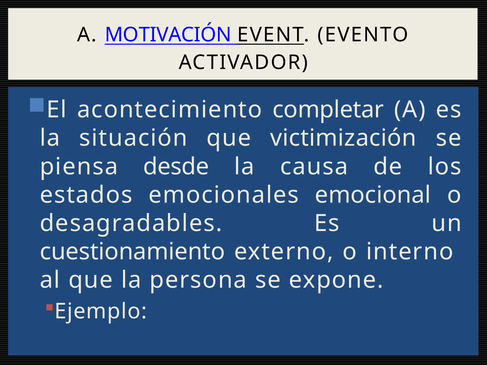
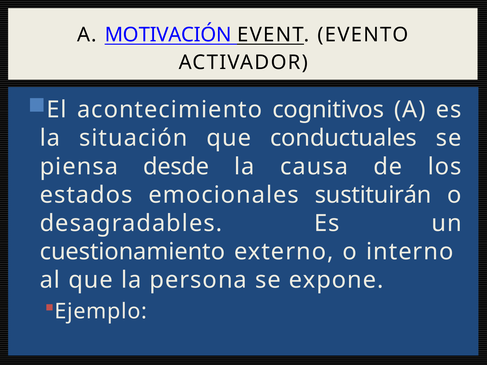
completar: completar -> cognitivos (328, 110)
victimización: victimización -> conductuales (343, 138)
emocional: emocional -> sustituirán (373, 195)
